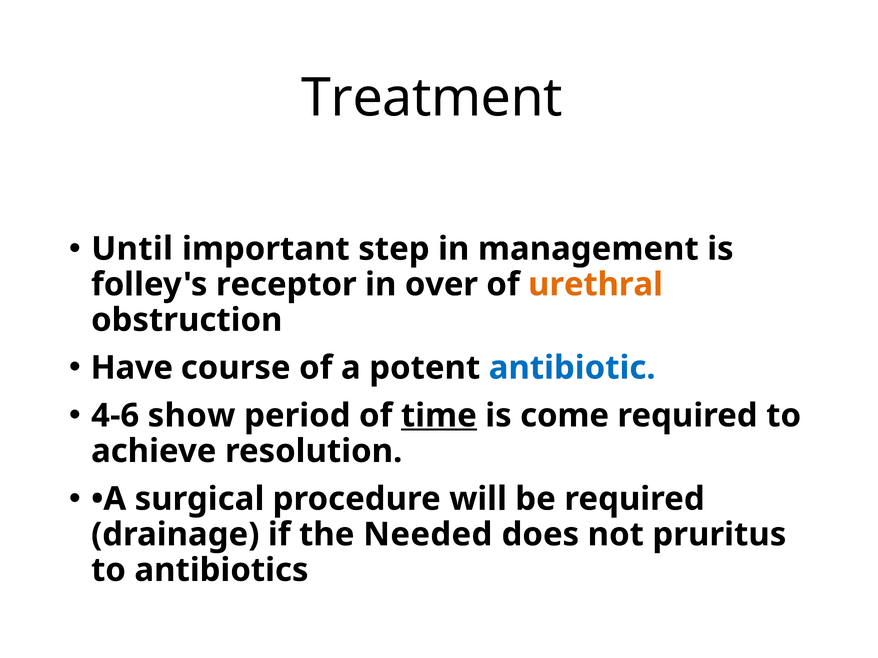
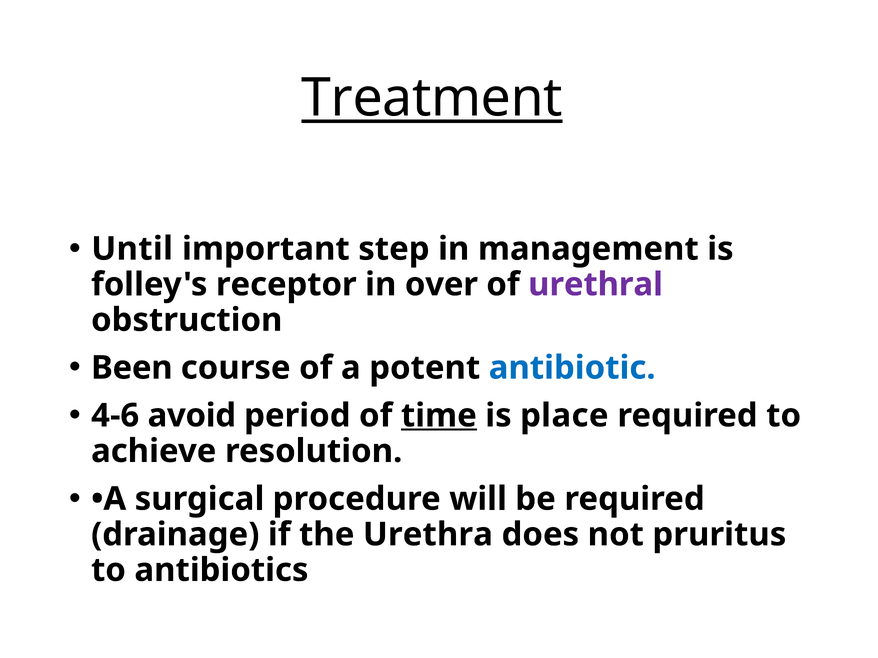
Treatment underline: none -> present (432, 98)
urethral colour: orange -> purple (595, 285)
Have: Have -> Been (132, 368)
show: show -> avoid (192, 416)
come: come -> place (564, 416)
Needed: Needed -> Urethra (428, 535)
